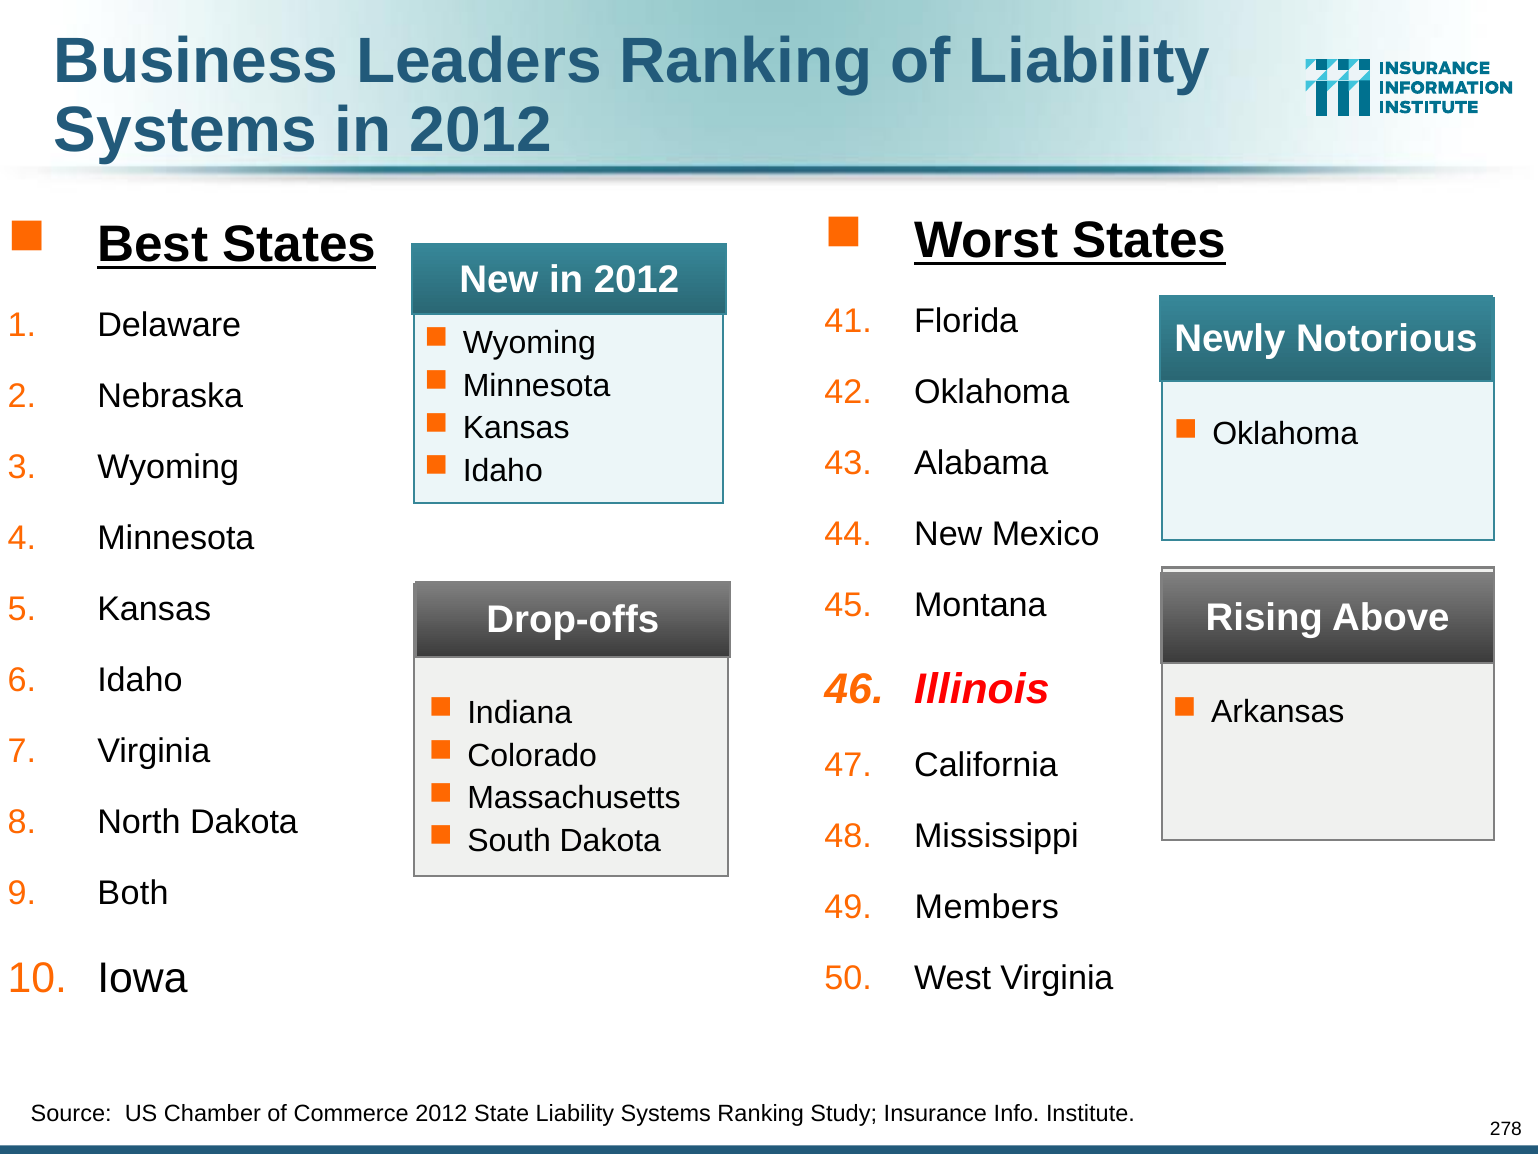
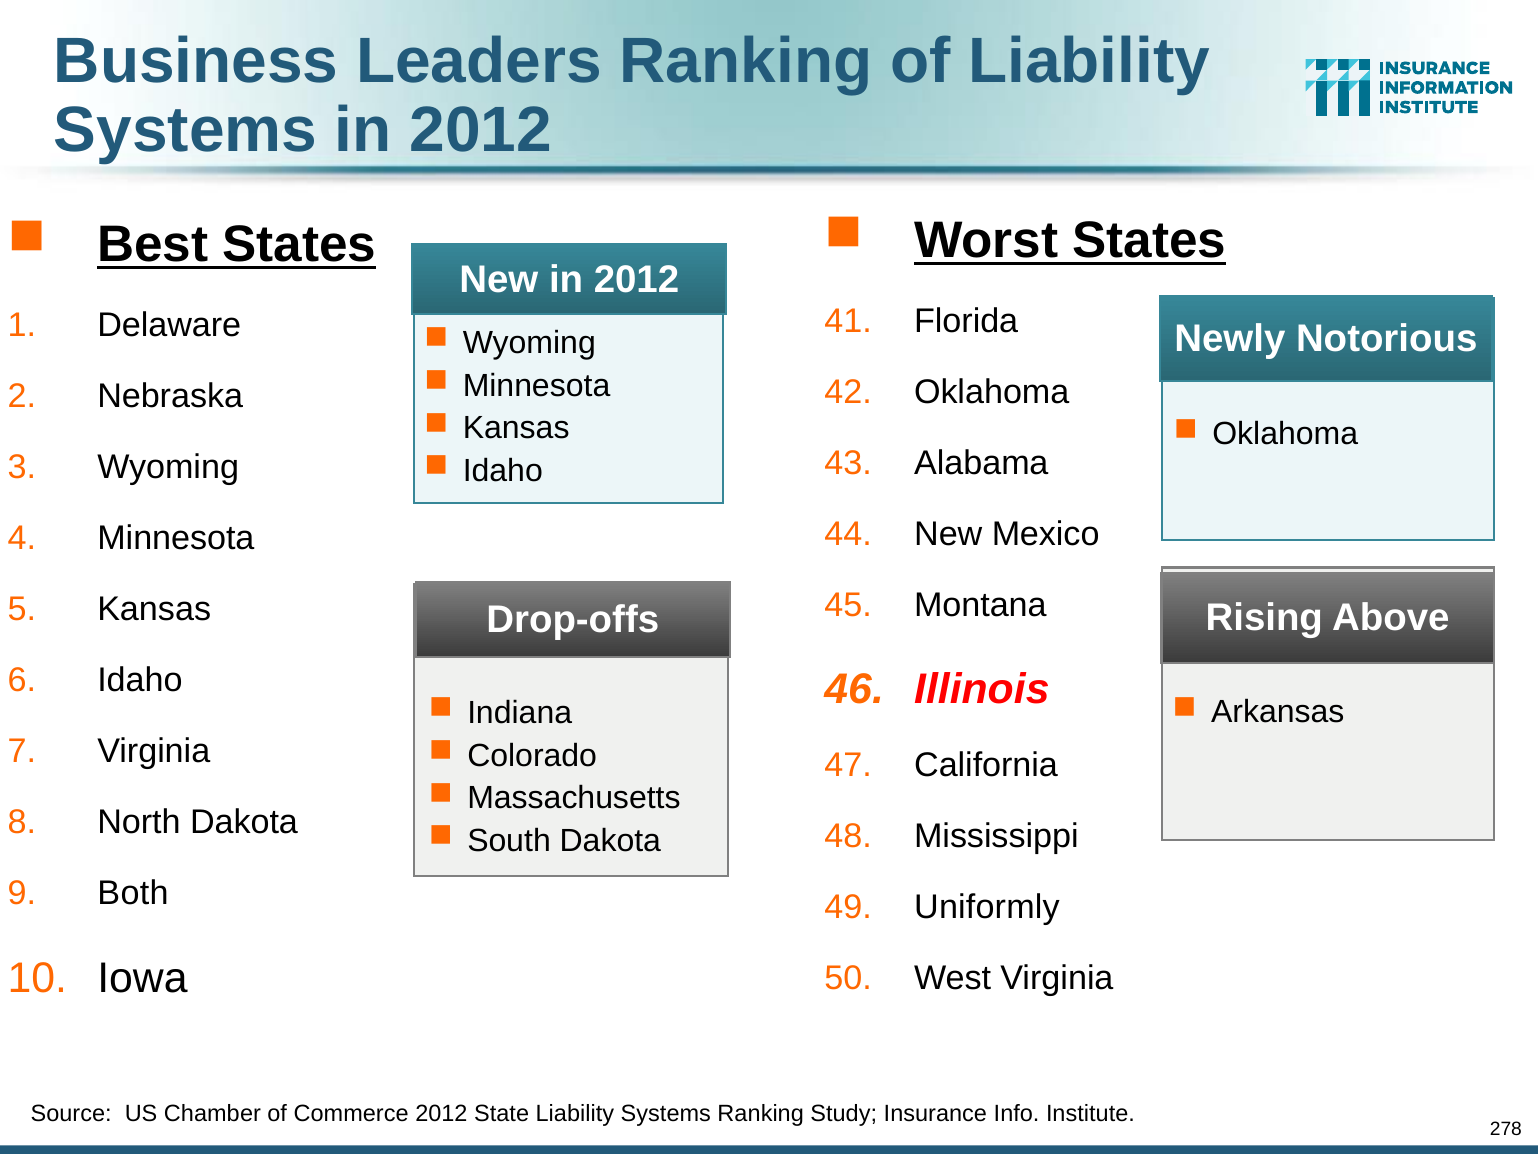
Members: Members -> Uniformly (987, 907)
